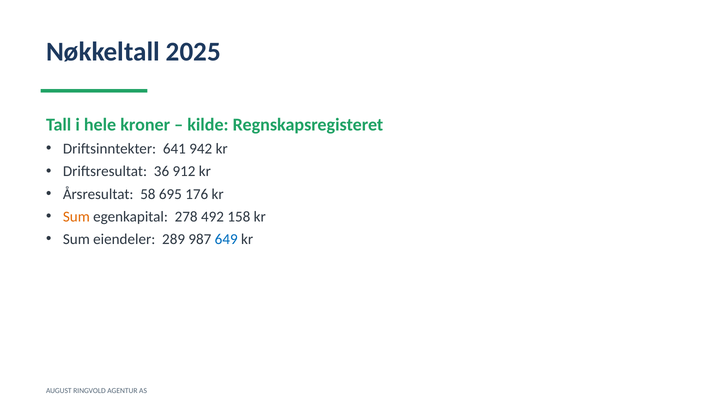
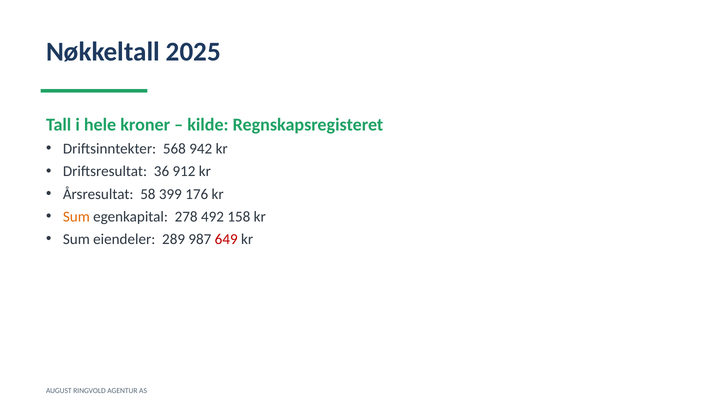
641: 641 -> 568 (174, 149)
695: 695 -> 399 (170, 194)
649 colour: blue -> red (226, 239)
